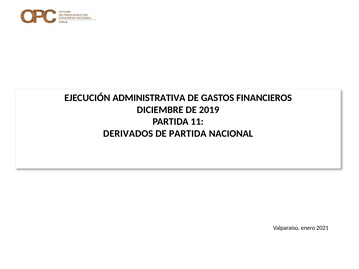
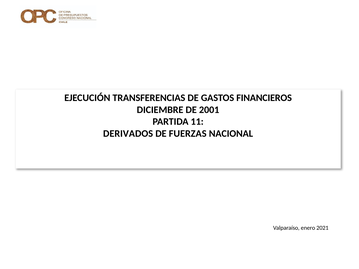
ADMINISTRATIVA: ADMINISTRATIVA -> TRANSFERENCIAS (149, 98)
2019: 2019 -> 2001 (209, 110)
DE PARTIDA: PARTIDA -> FUERZAS (188, 134)
